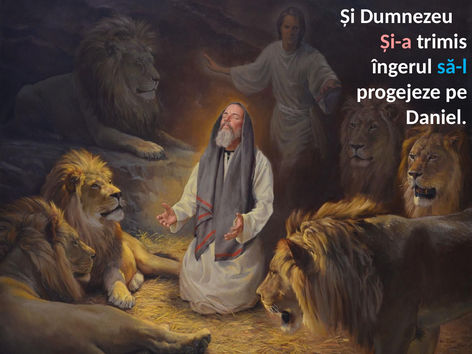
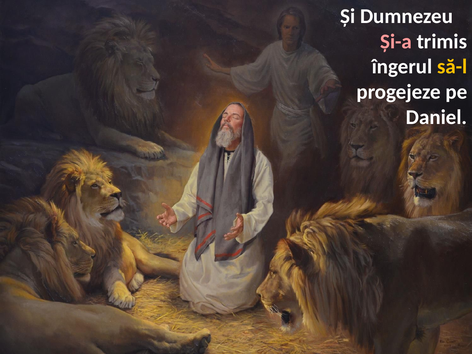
să-l colour: light blue -> yellow (452, 67)
